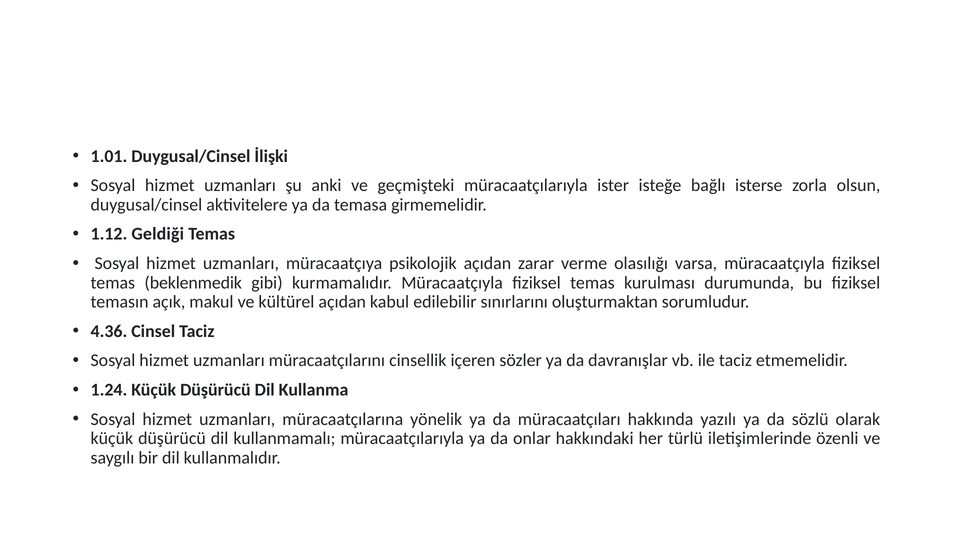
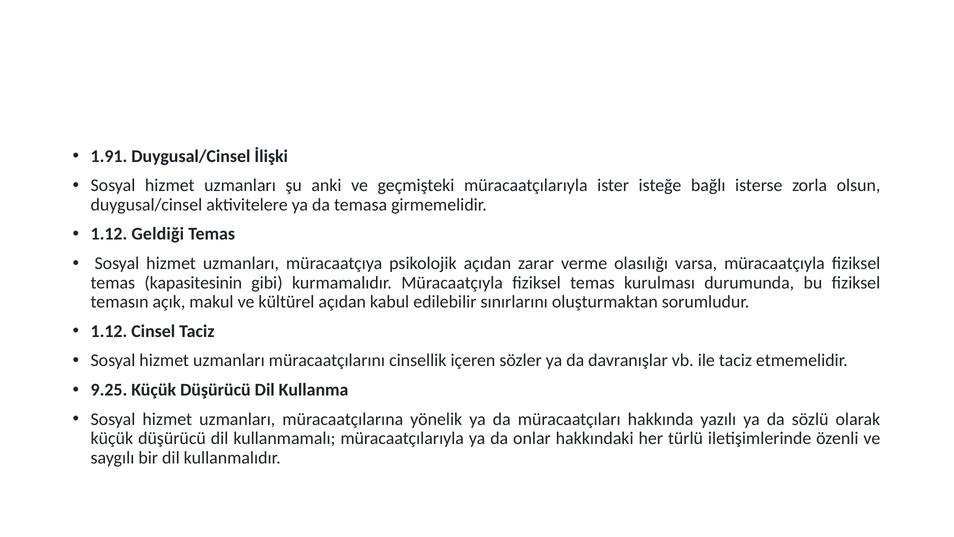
1.01: 1.01 -> 1.91 (109, 156)
beklenmedik: beklenmedik -> kapasitesinin (193, 282)
4.36: 4.36 -> 1.12 (109, 331)
1.24: 1.24 -> 9.25 (109, 390)
